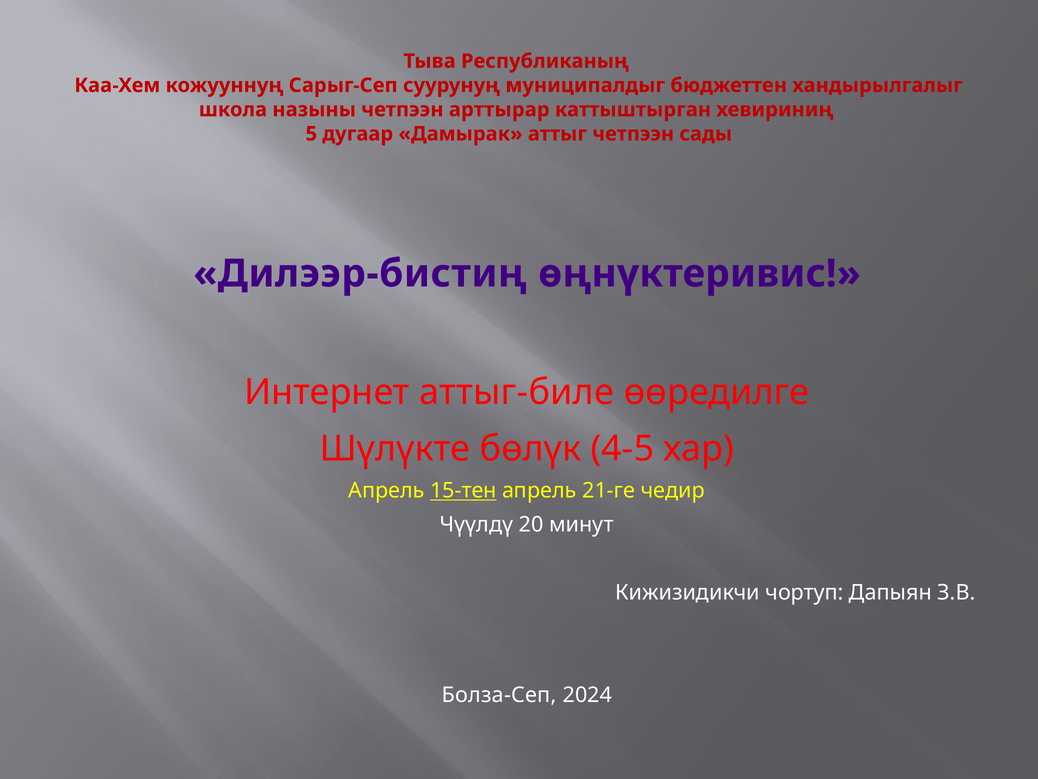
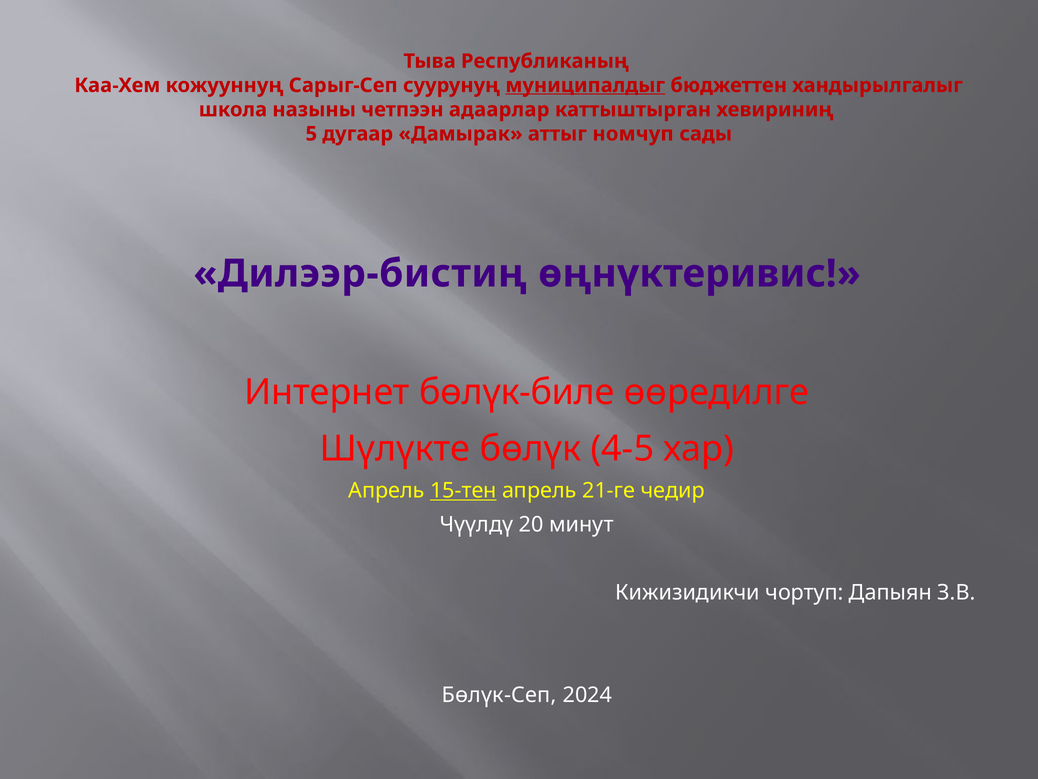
муниципалдыг underline: none -> present (585, 85)
арттырар: арттырар -> адаарлар (499, 110)
аттыг четпээн: четпээн -> номчуп (633, 134)
аттыг-биле: аттыг-биле -> бөлүк-биле (517, 392)
Болза-Сеп: Болза-Сеп -> Бөлүк-Сеп (499, 695)
